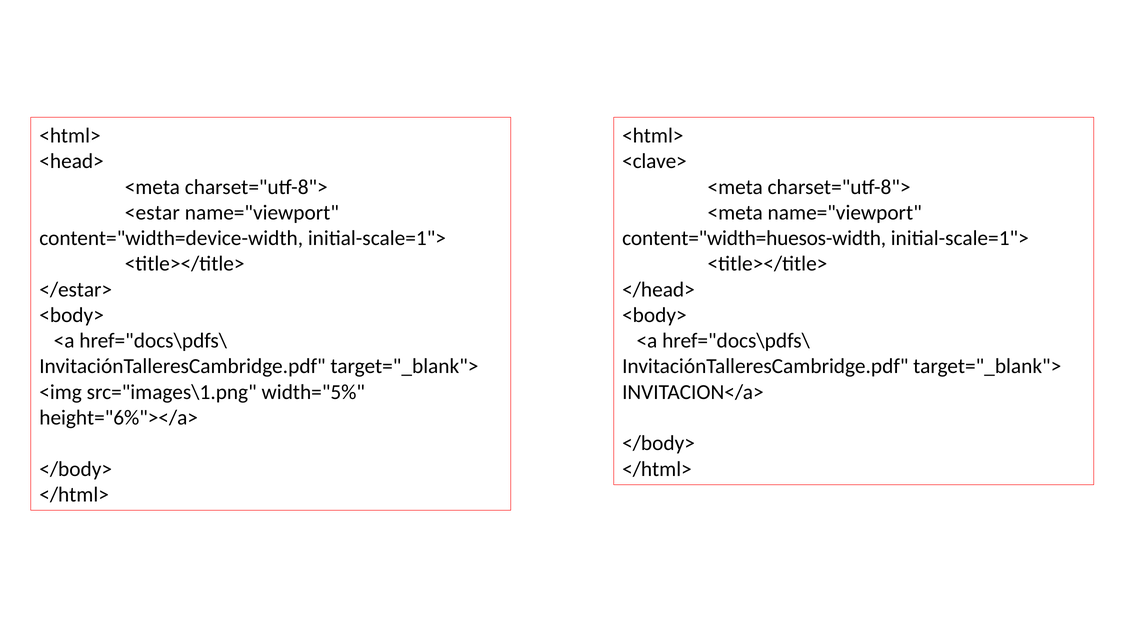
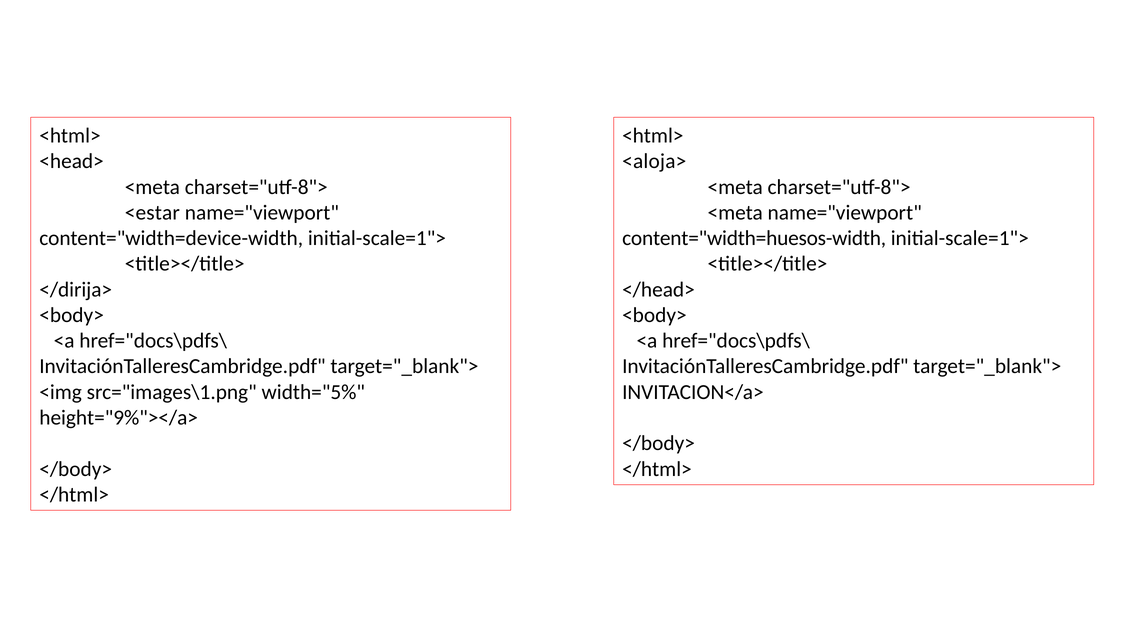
<clave>: <clave> -> <aloja> (654, 161)
</estar>: </estar> -> </dirija> (76, 289)
height="6%"></a>: height="6%"></a> -> height="9%"></a> (119, 418)
